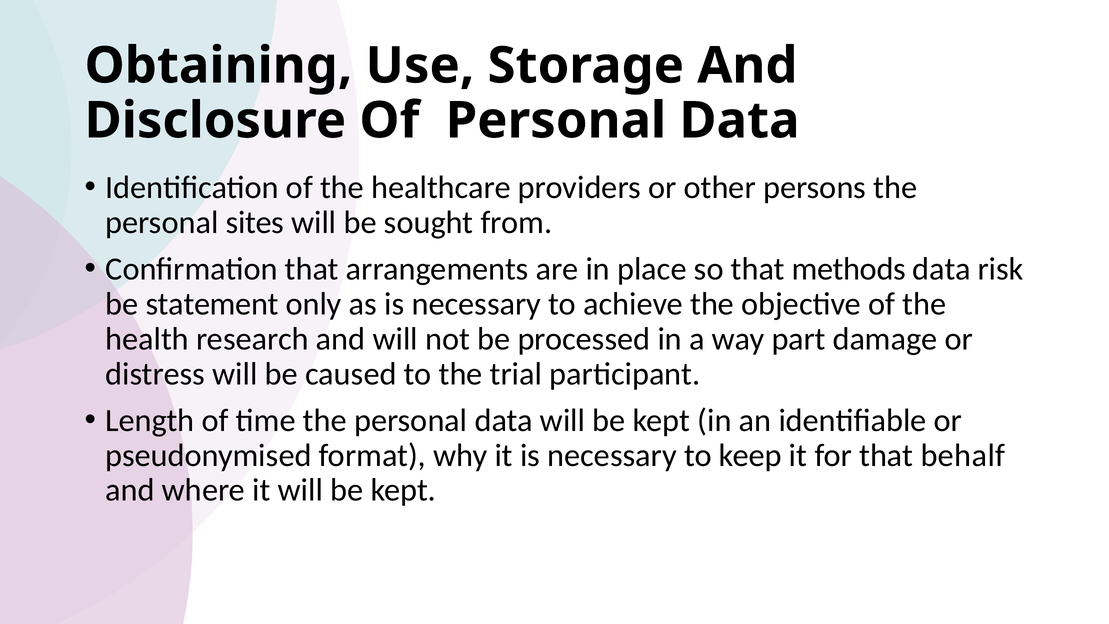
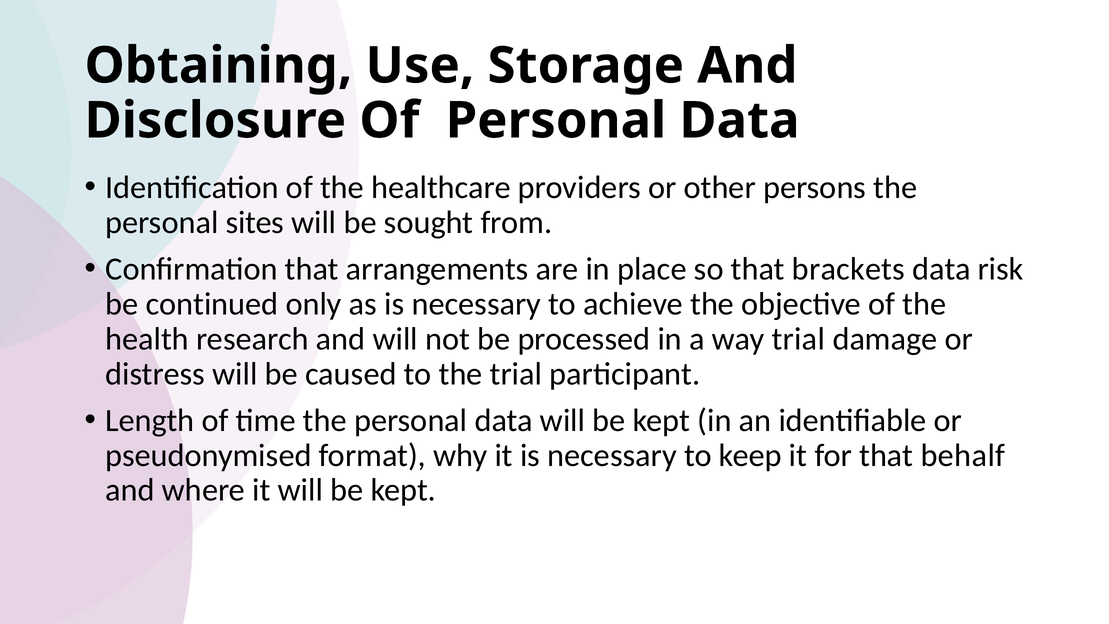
methods: methods -> brackets (848, 269)
statement: statement -> continued (212, 304)
way part: part -> trial (798, 339)
